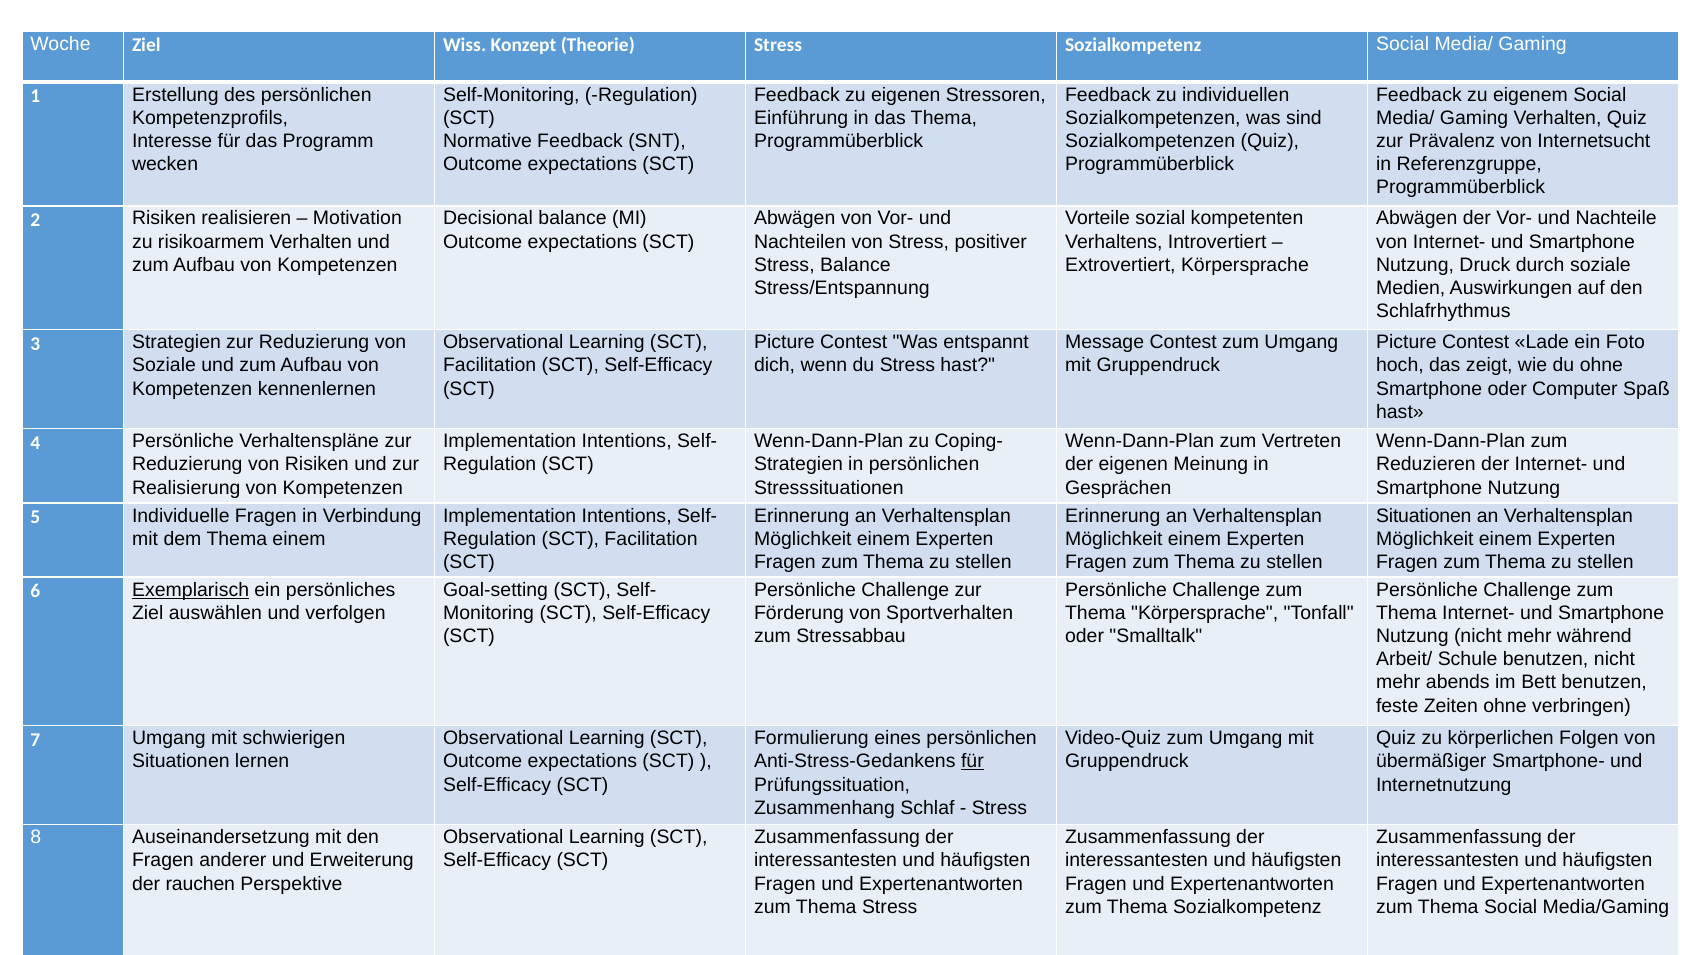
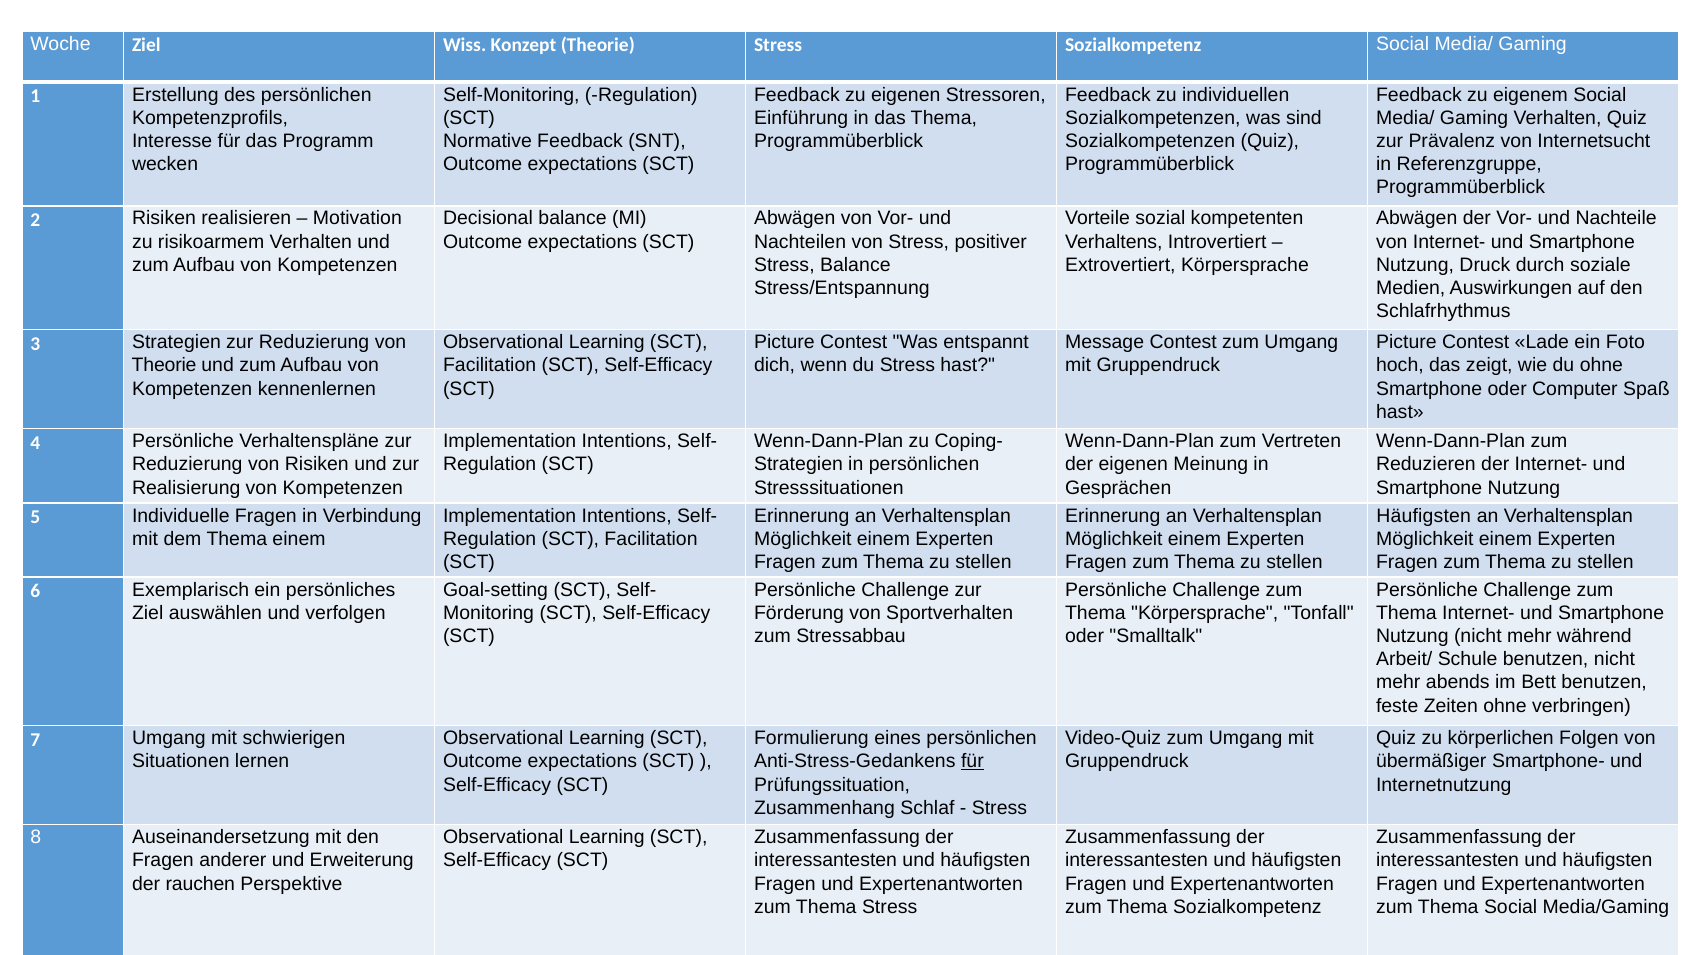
Soziale: Soziale -> Theorie (164, 366)
Situationen: Situationen -> Häufigsten (1424, 516)
Exemplarisch underline: present -> none (191, 590)
